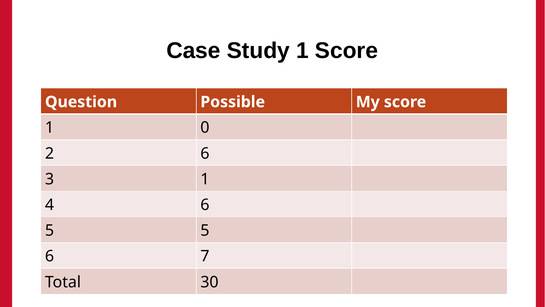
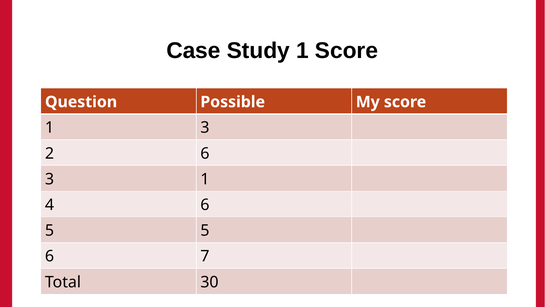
1 0: 0 -> 3 (205, 128)
